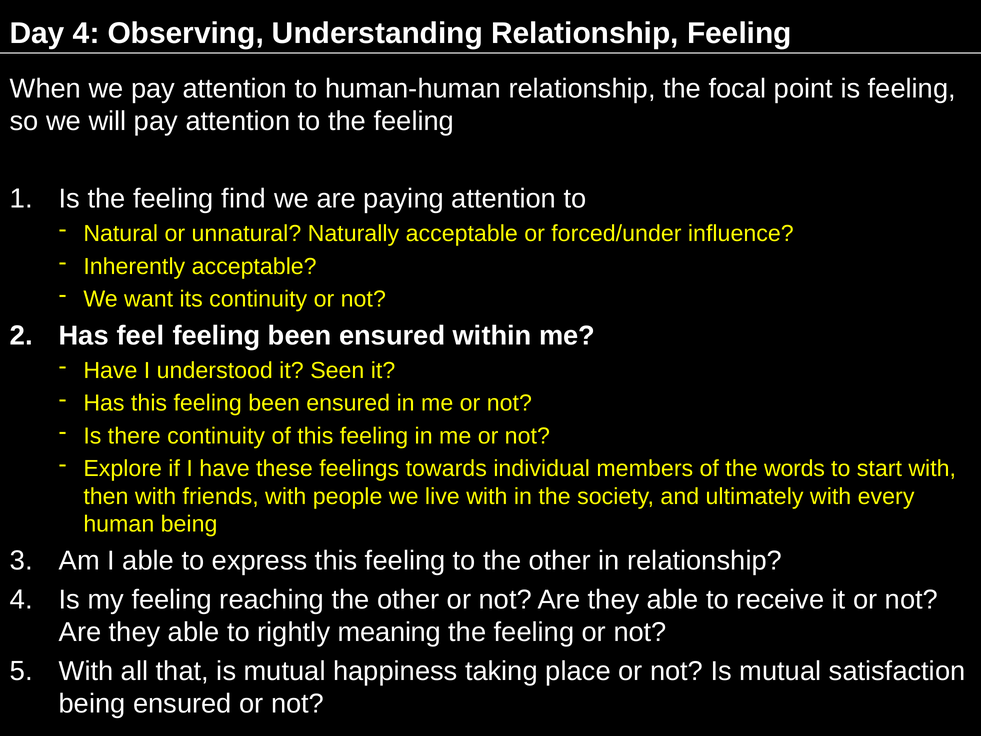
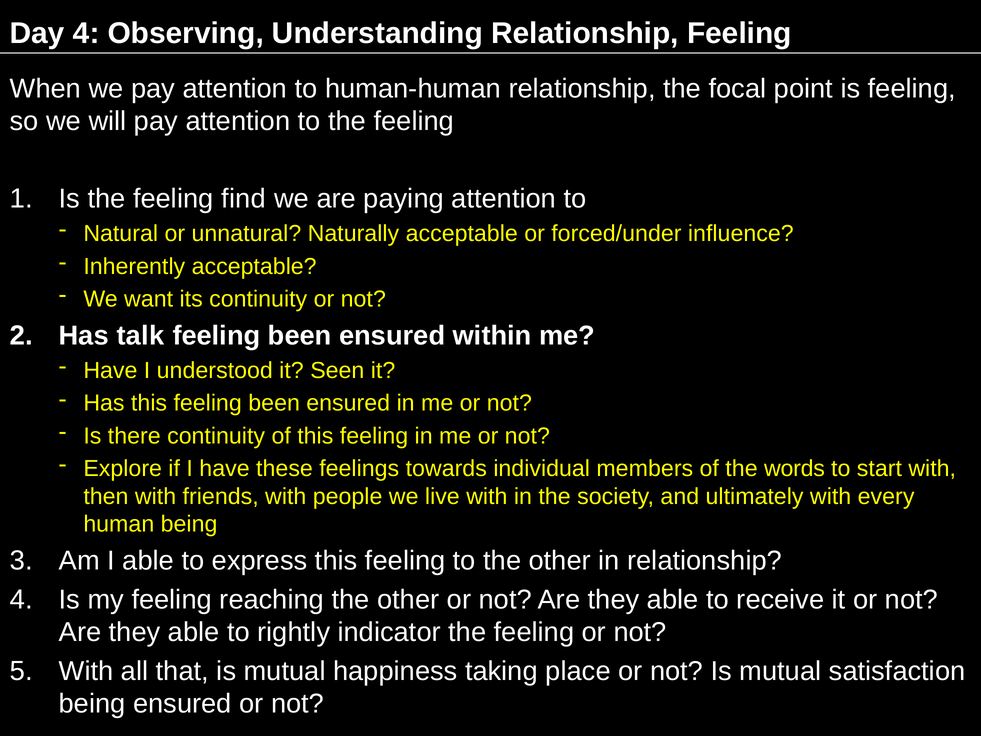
feel: feel -> talk (140, 336)
meaning: meaning -> indicator (389, 632)
